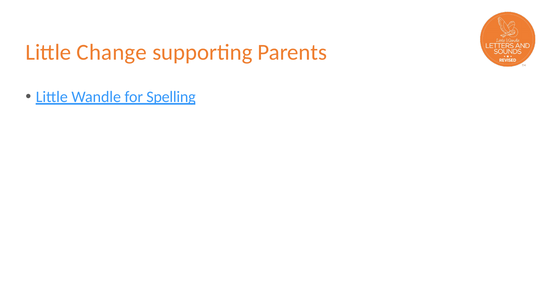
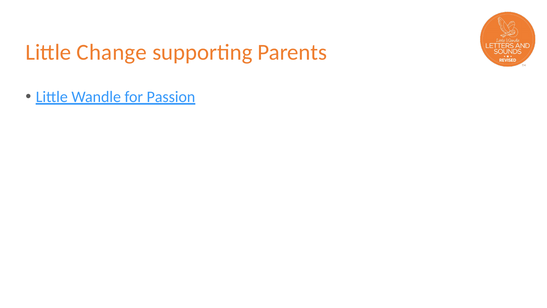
Spelling: Spelling -> Passion (171, 97)
